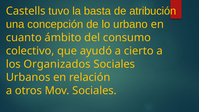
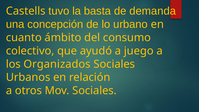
atribución: atribución -> demanda (153, 11)
cierto: cierto -> juego (139, 51)
